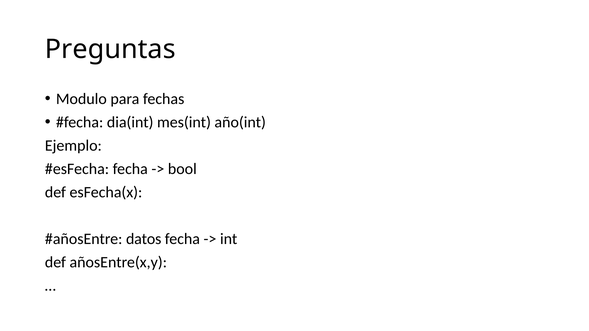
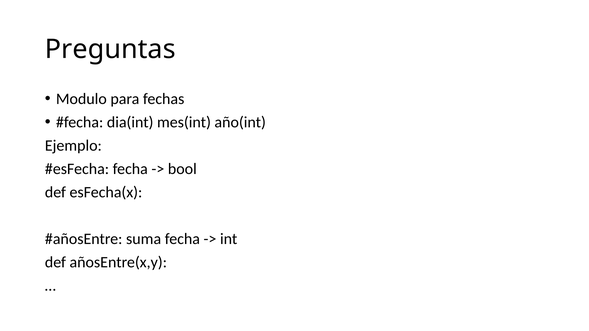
datos: datos -> suma (144, 239)
